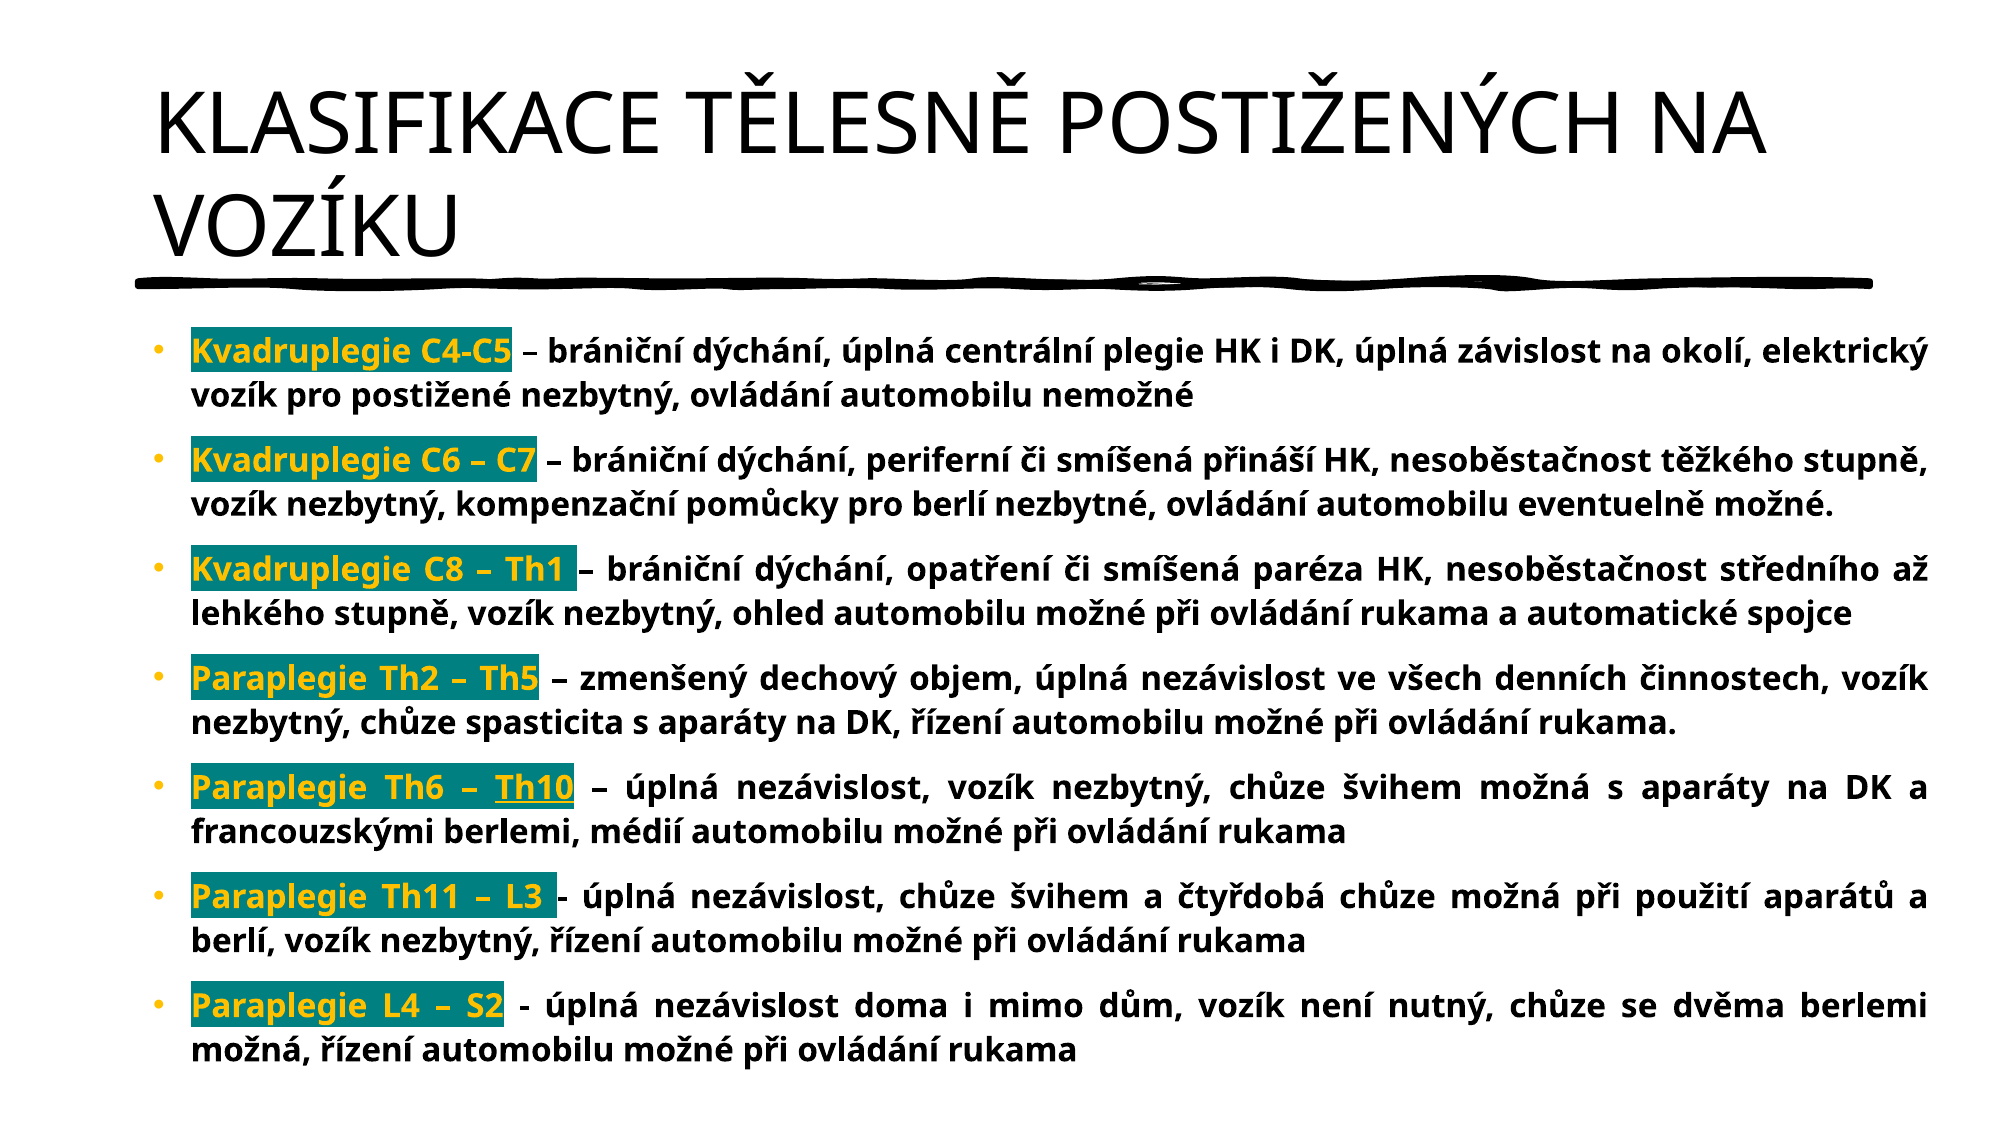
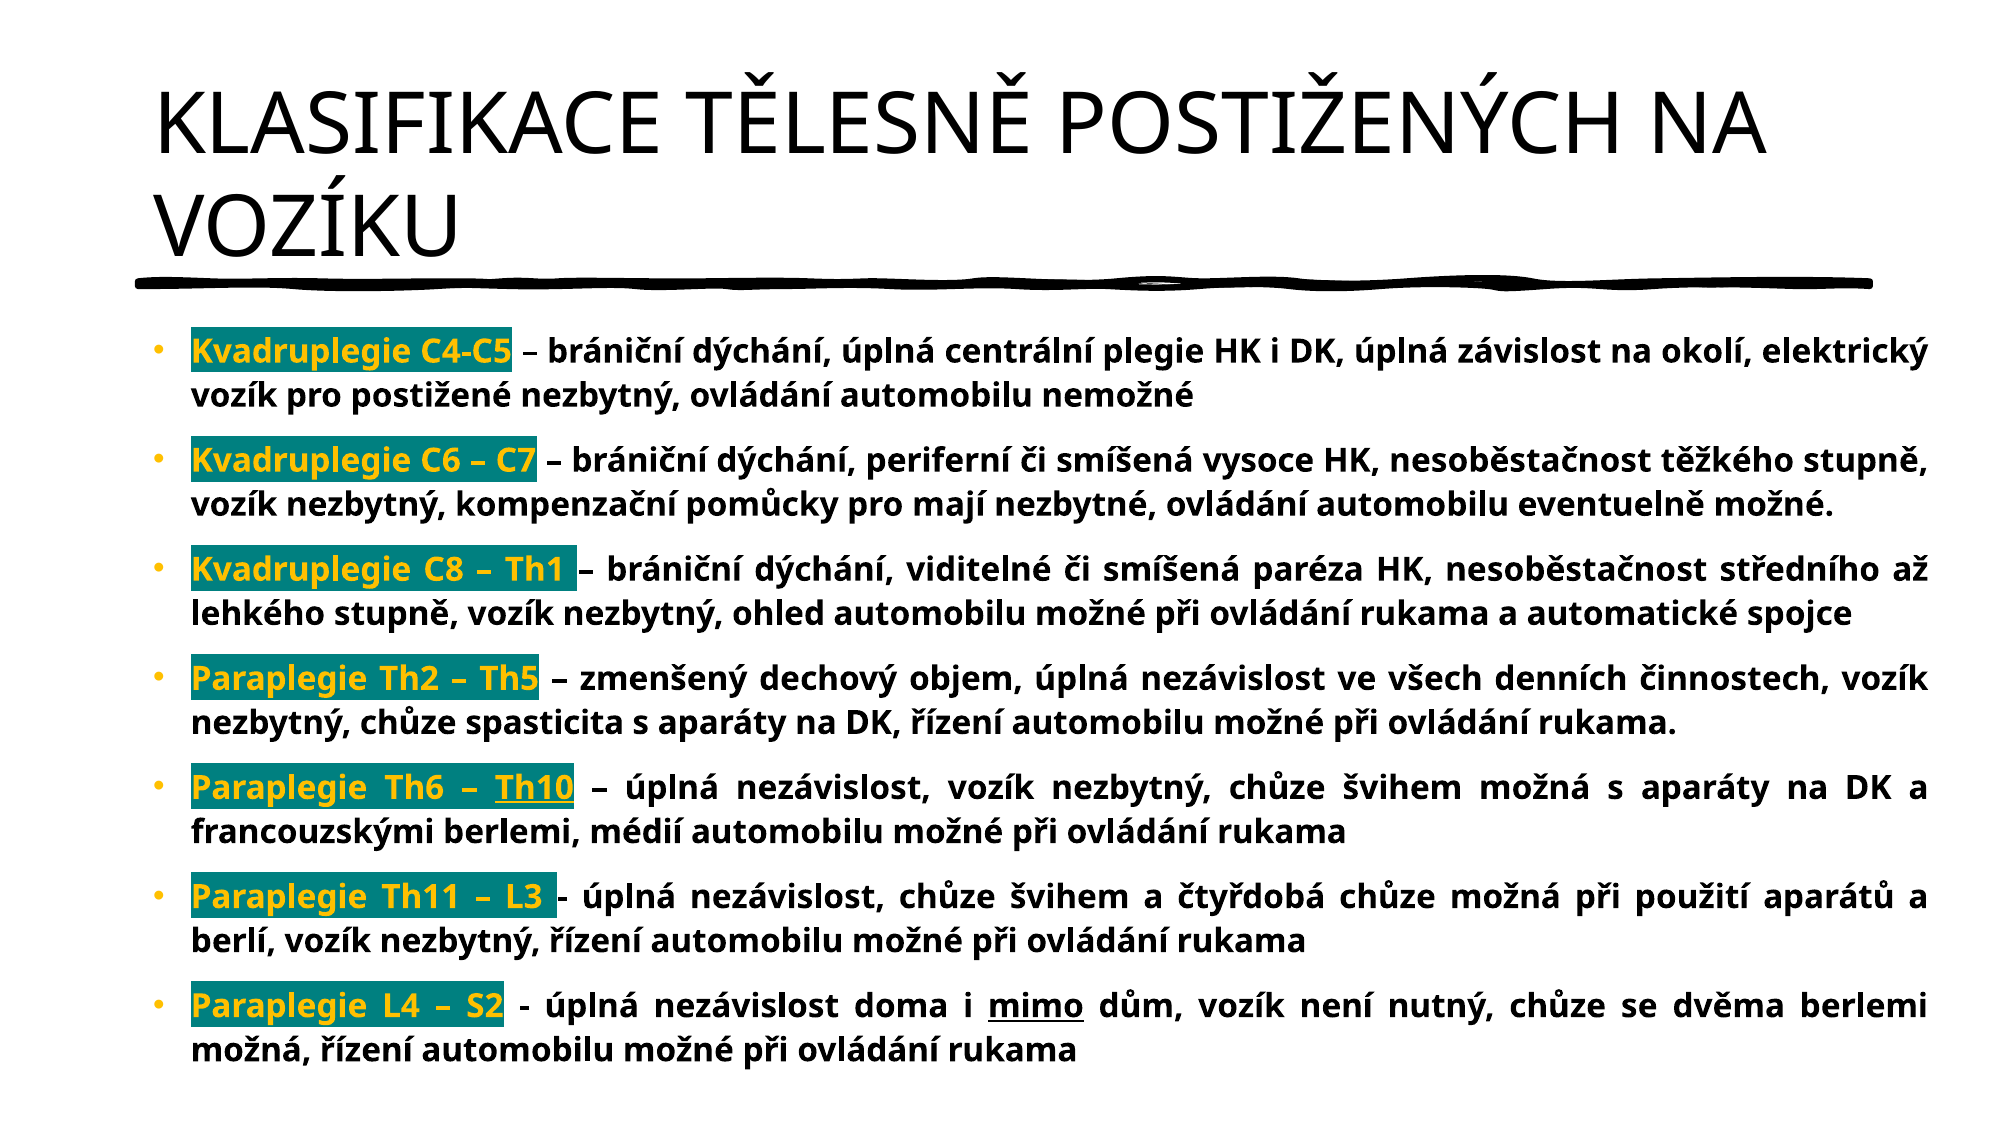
přináší: přináší -> vysoce (1258, 461)
pro berlí: berlí -> mají (949, 505)
opatření: opatření -> viditelné (979, 570)
mimo underline: none -> present (1036, 1007)
